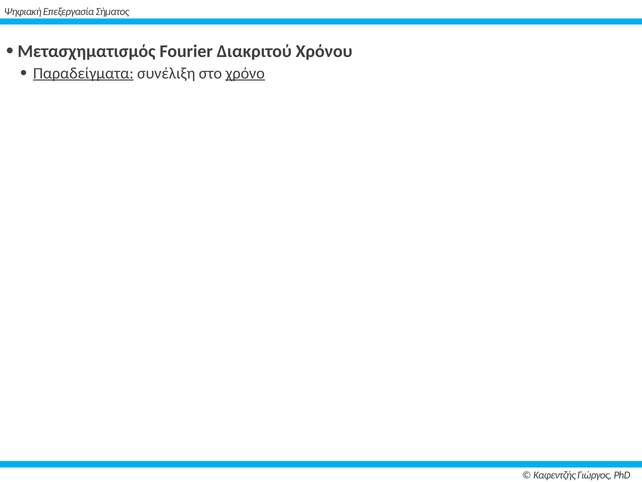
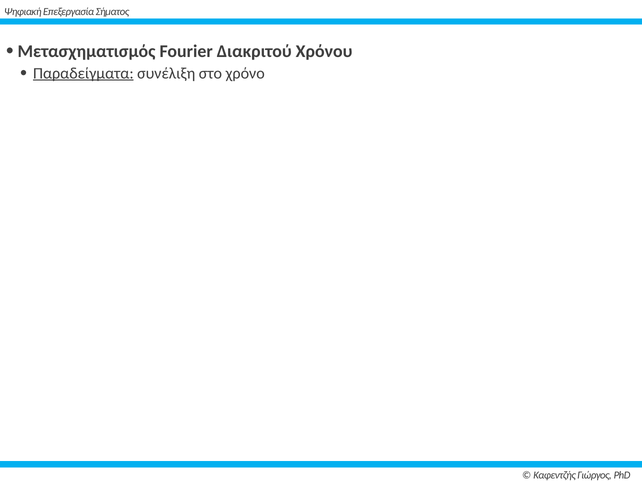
χρόνο underline: present -> none (245, 73)
